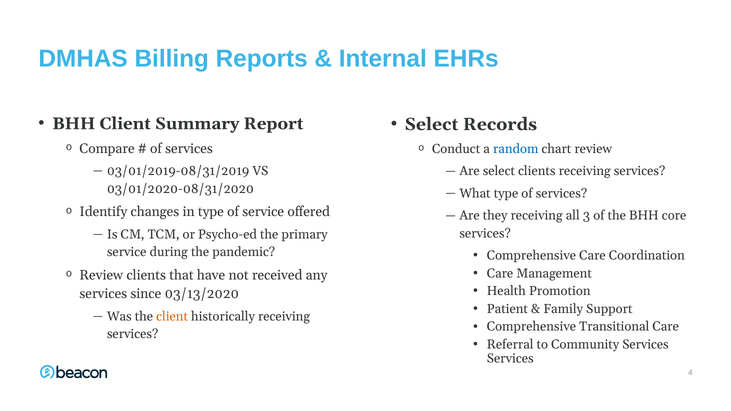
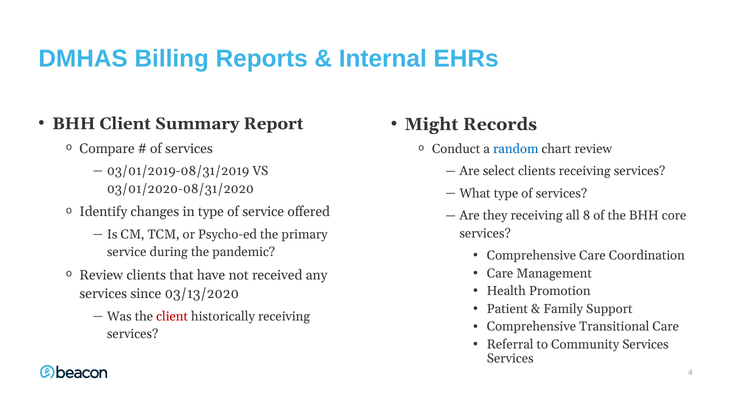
Select: Select -> Might (431, 124)
3: 3 -> 8 (587, 216)
client colour: orange -> red (172, 317)
